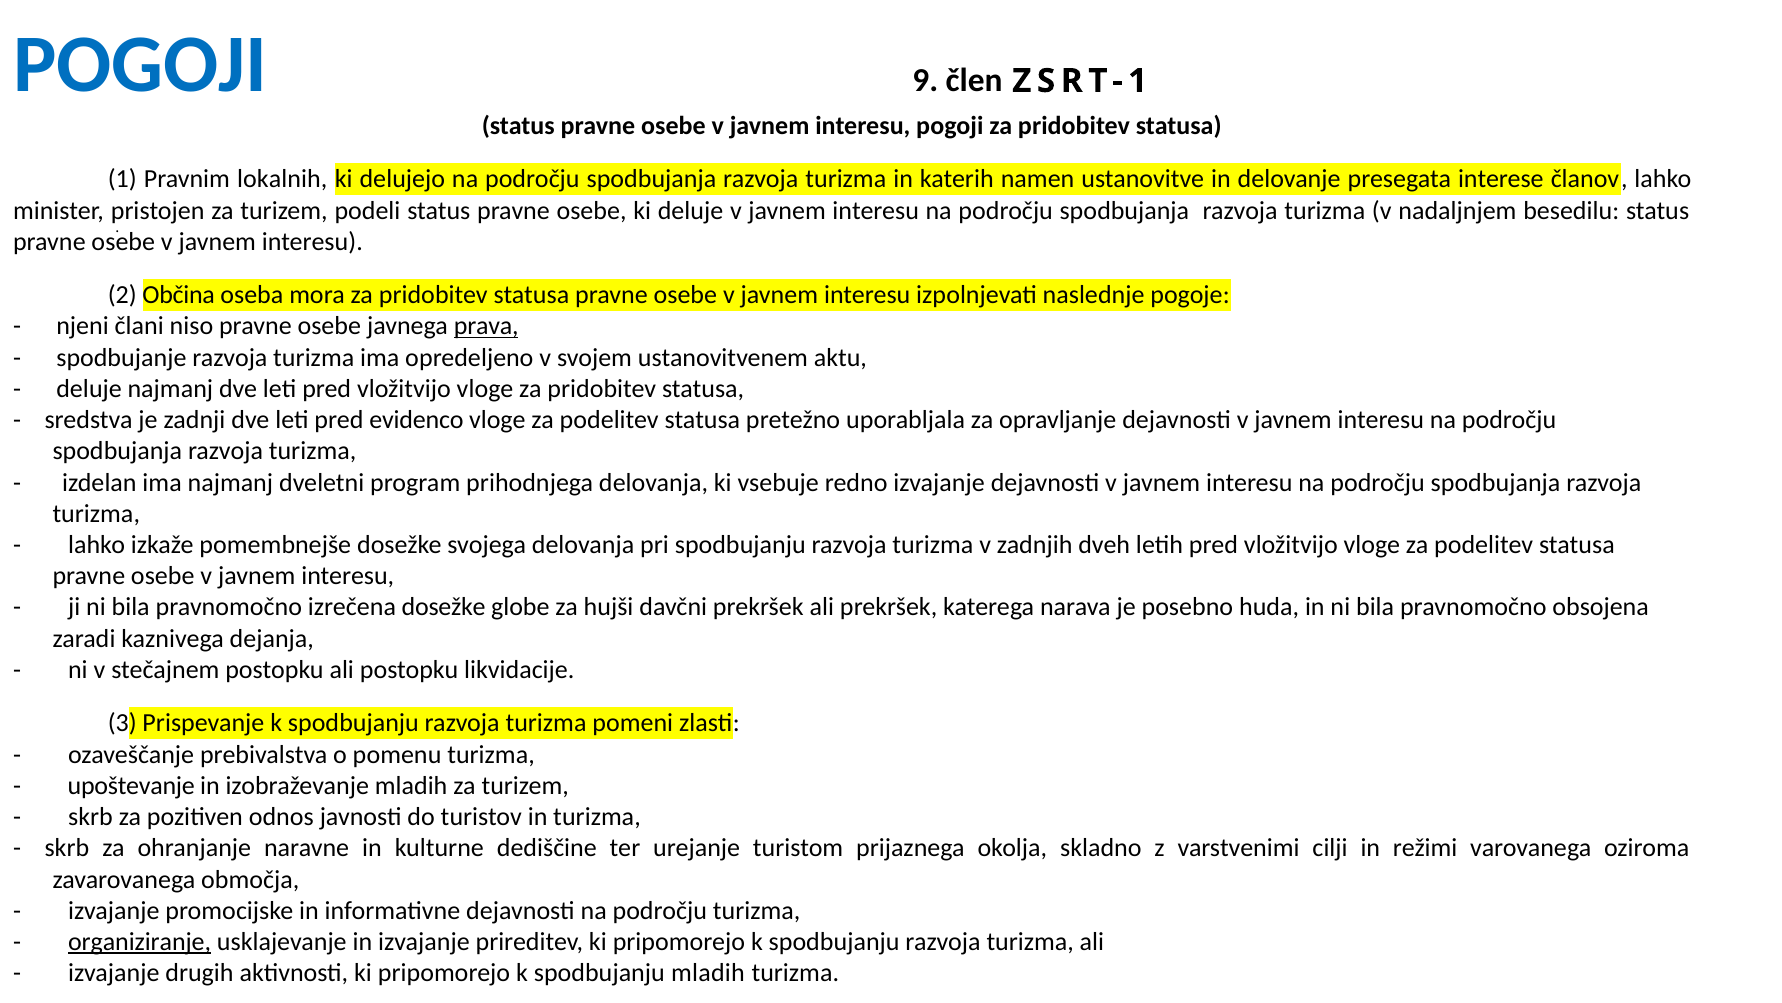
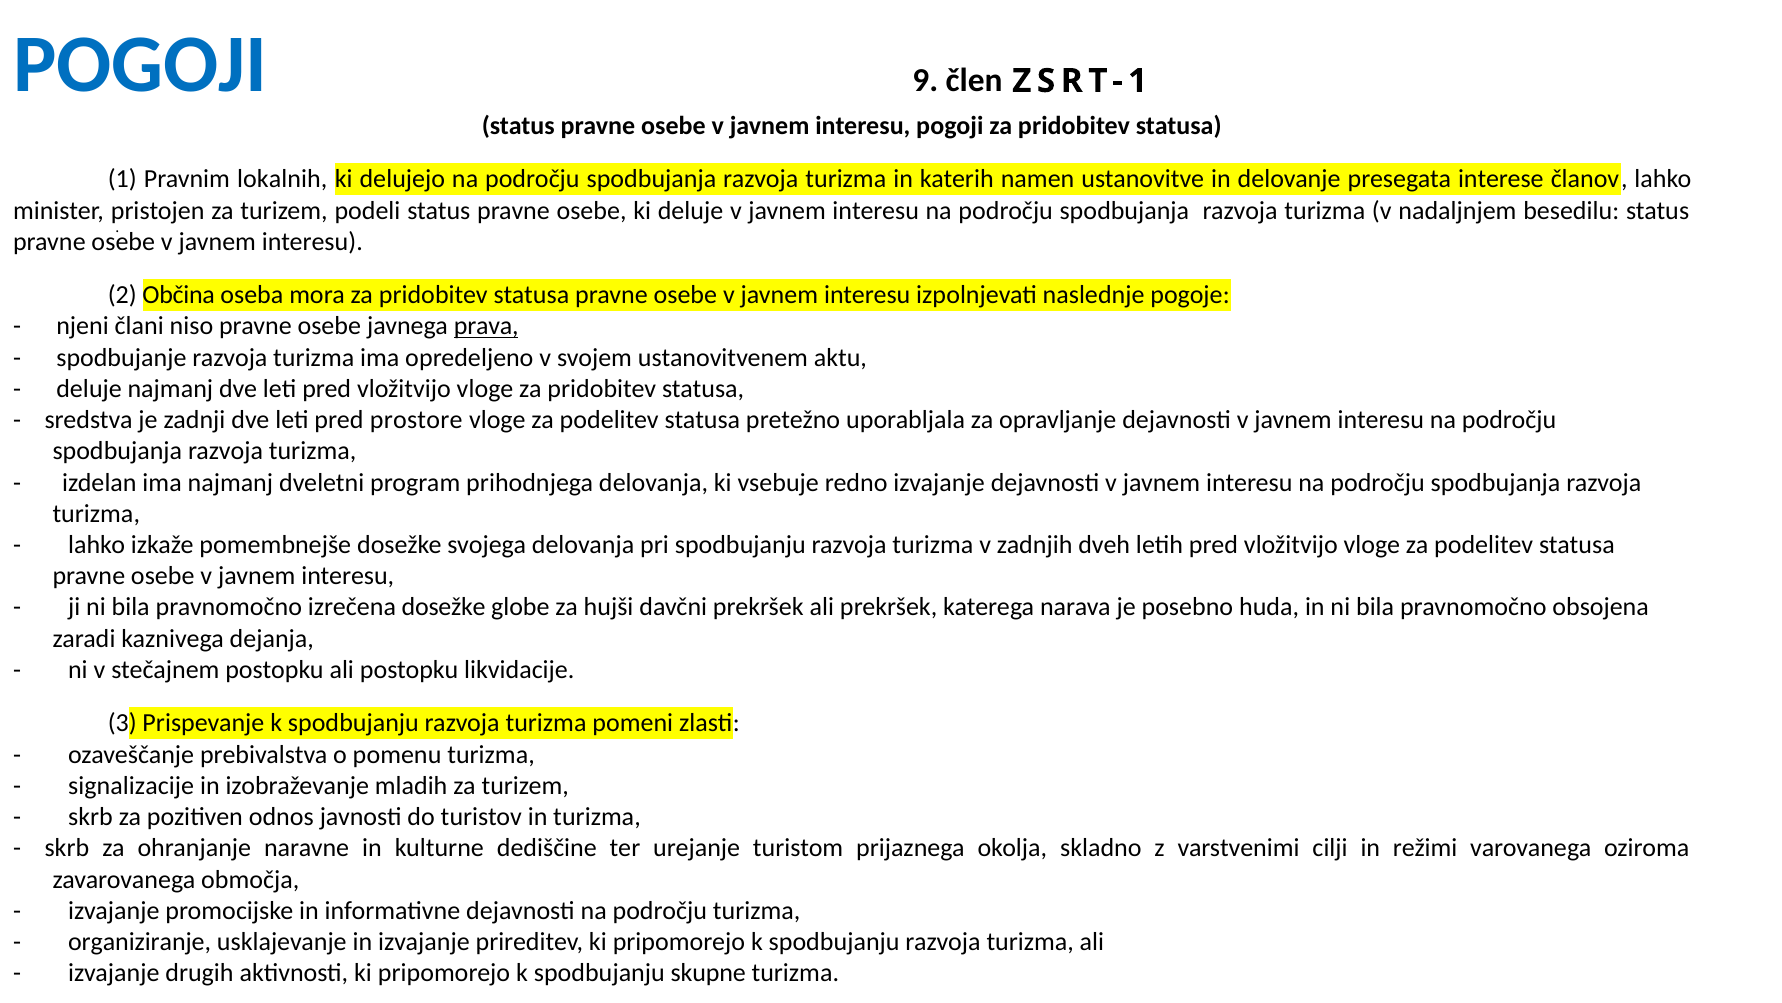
evidenco: evidenco -> prostore (416, 420)
upoštevanje: upoštevanje -> signalizacije (131, 785)
organiziranje underline: present -> none (140, 941)
spodbujanju mladih: mladih -> skupne (708, 972)
